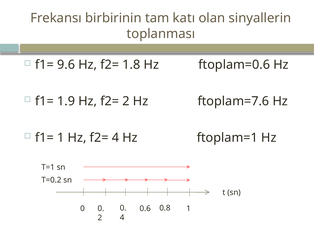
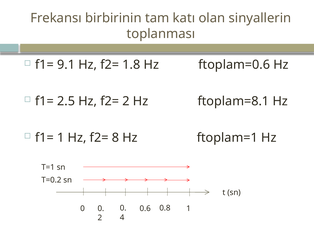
9.6: 9.6 -> 9.1 (66, 65)
1.9: 1.9 -> 2.5 (66, 101)
ftoplam=7.6: ftoplam=7.6 -> ftoplam=8.1 (233, 101)
f2= 4: 4 -> 8 (115, 138)
